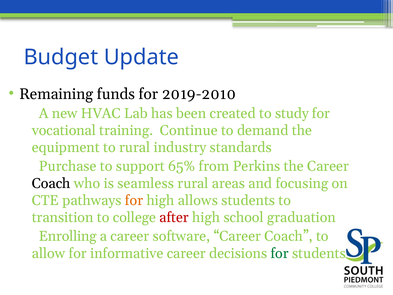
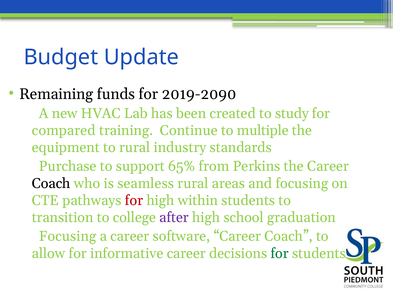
2019-2010: 2019-2010 -> 2019-2090 (199, 94)
vocational: vocational -> compared (64, 130)
demand: demand -> multiple (263, 130)
for colour: orange -> red (134, 200)
allows: allows -> within (198, 200)
after colour: red -> purple (174, 217)
Enrolling: Enrolling -> Focusing (68, 236)
